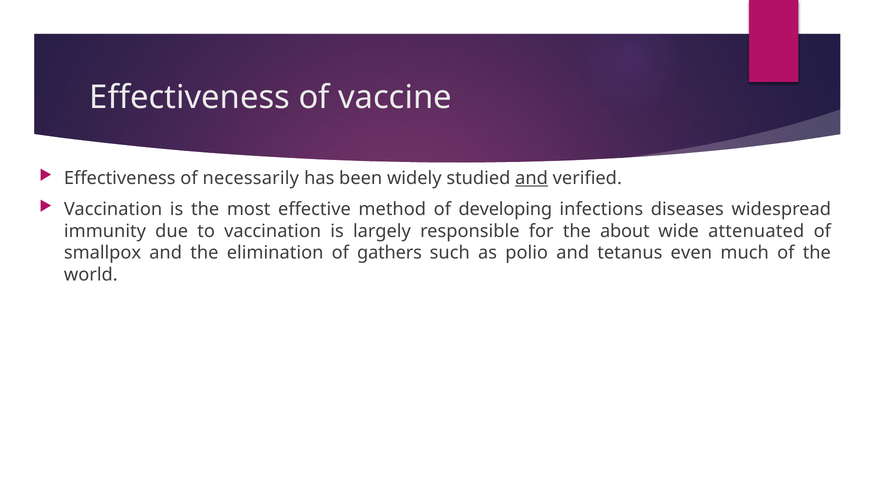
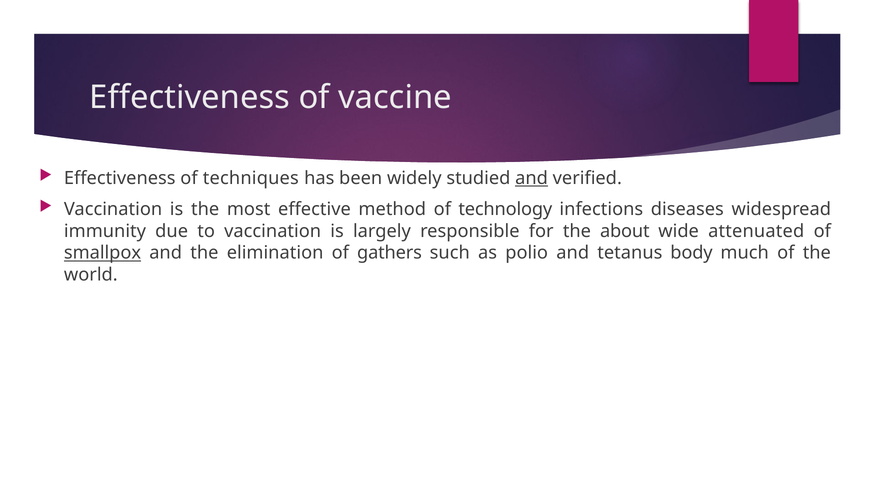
necessarily: necessarily -> techniques (251, 178)
developing: developing -> technology (505, 209)
smallpox underline: none -> present (103, 253)
even: even -> body (691, 253)
